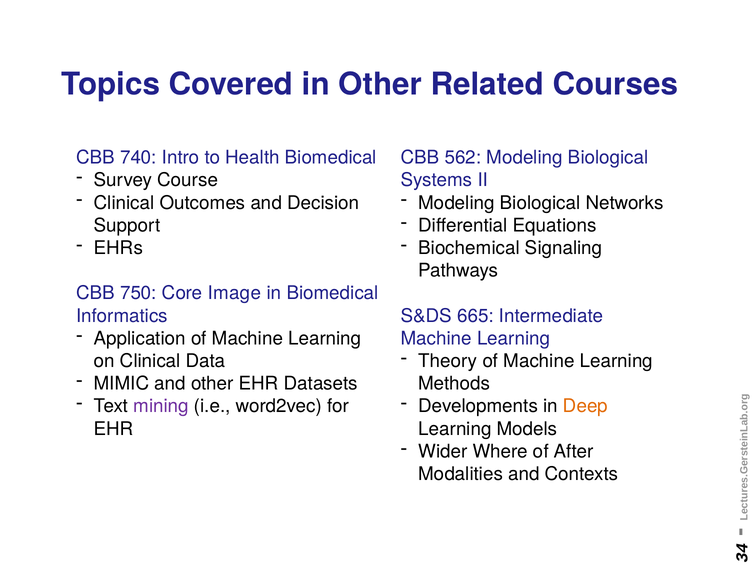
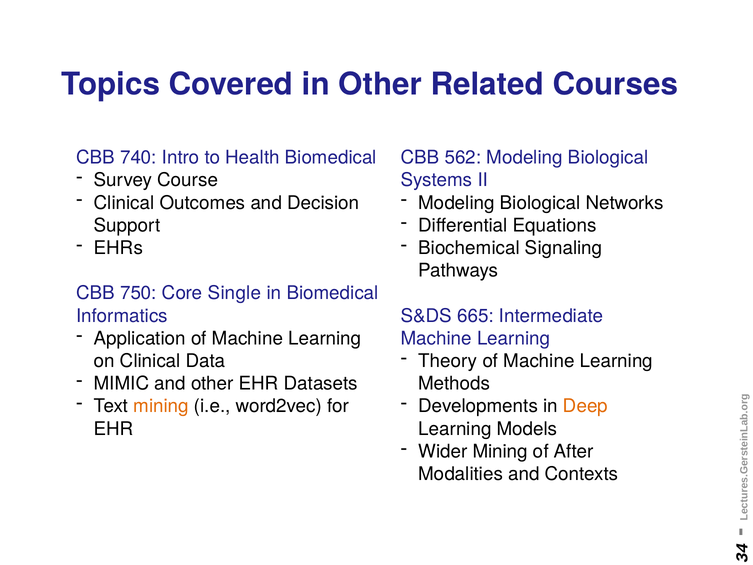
Image: Image -> Single (234, 293)
mining colour: purple -> orange (161, 406)
Wider Where: Where -> Mining (500, 451)
